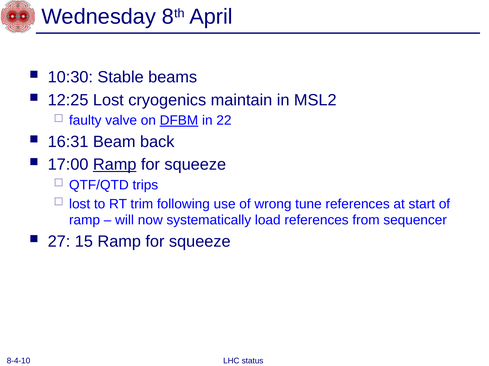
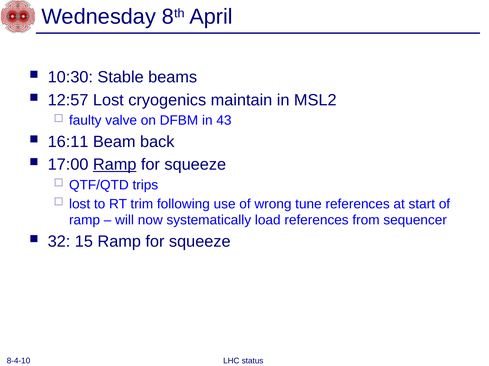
12:25: 12:25 -> 12:57 (68, 100)
DFBM underline: present -> none (179, 121)
22: 22 -> 43 (224, 121)
16:31: 16:31 -> 16:11 (68, 142)
27: 27 -> 32 (59, 242)
